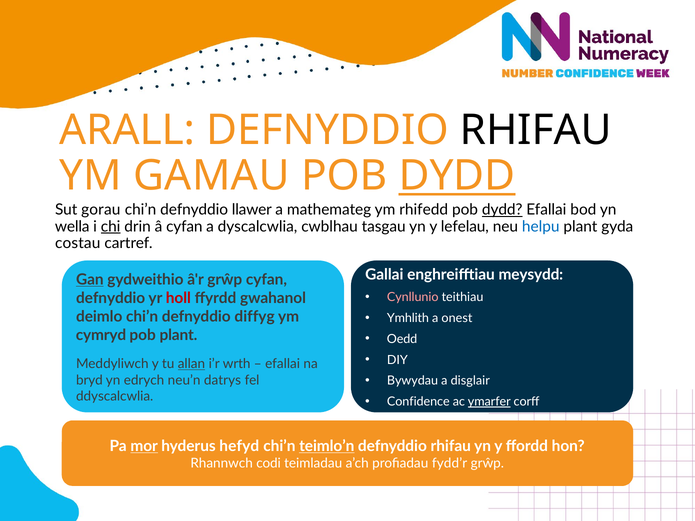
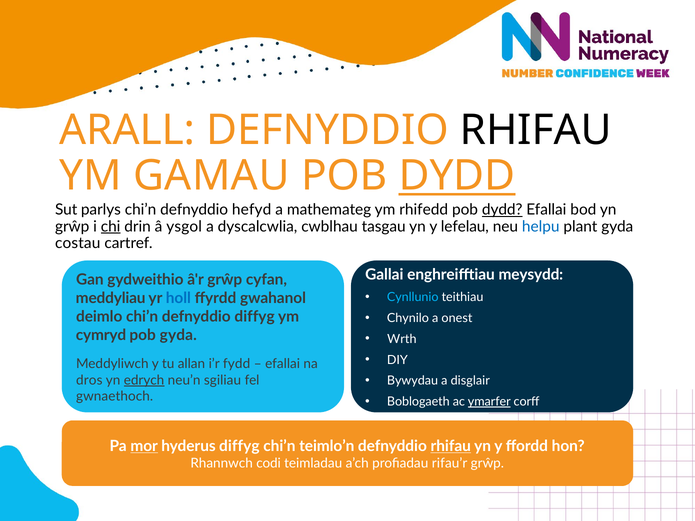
gorau: gorau -> parlys (101, 210)
llawer: llawer -> hefyd (252, 210)
wella: wella -> grŵp (72, 227)
â cyfan: cyfan -> ysgol (184, 227)
Gan underline: present -> none (90, 280)
Cynllunio colour: pink -> light blue (413, 297)
defnyddio: defnyddio -> meddyliau (111, 298)
holl colour: red -> blue (178, 298)
Ymhlith: Ymhlith -> Chynilo (408, 318)
pob plant: plant -> gyda (178, 335)
Oedd: Oedd -> Wrth (402, 339)
allan underline: present -> none (191, 364)
wrth: wrth -> fydd (237, 364)
bryd: bryd -> dros (89, 380)
edrych underline: none -> present (144, 380)
datrys: datrys -> sgiliau (222, 380)
ddyscalcwlia: ddyscalcwlia -> gwnaethoch (115, 397)
Confidence: Confidence -> Boblogaeth (418, 402)
hyderus hefyd: hefyd -> diffyg (239, 446)
teimlo’n underline: present -> none (327, 446)
rhifau underline: none -> present (451, 446)
fydd’r: fydd’r -> rifau’r (450, 464)
